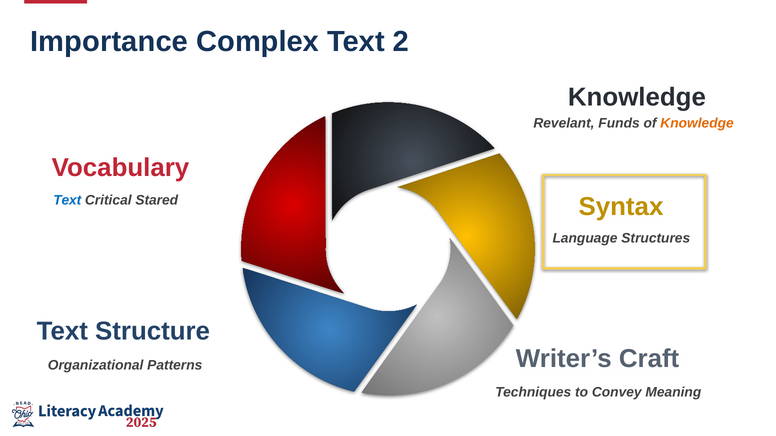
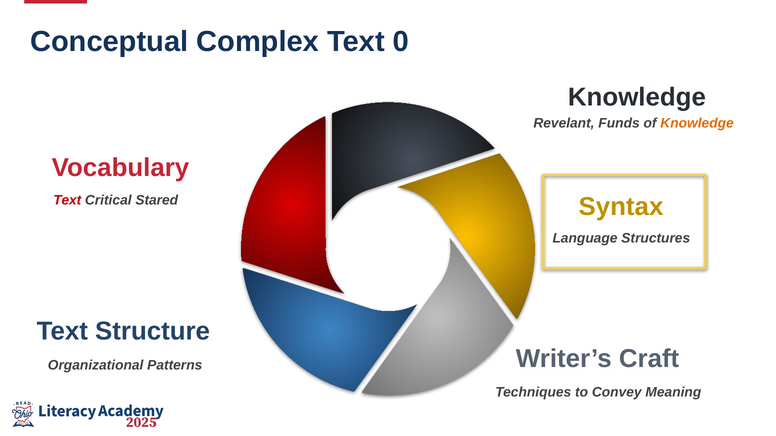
Importance: Importance -> Conceptual (109, 42)
2: 2 -> 0 (401, 42)
Text colour: blue -> red (67, 201)
